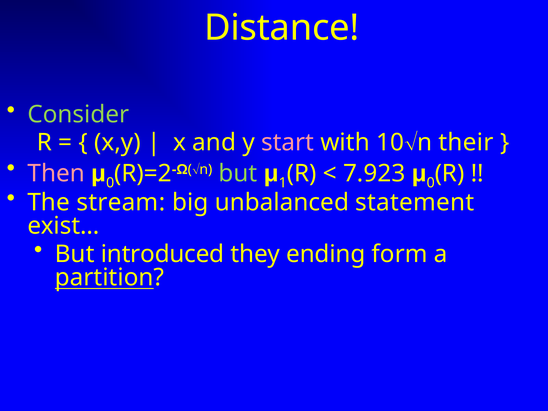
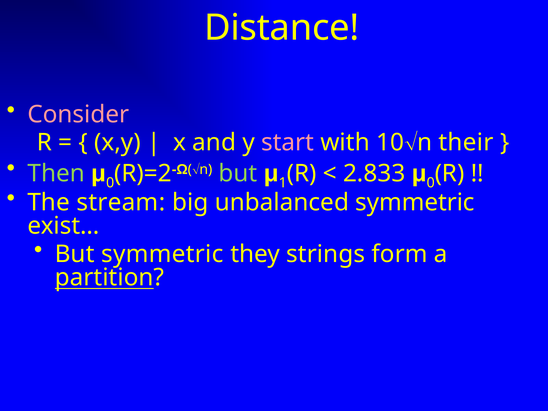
Consider colour: light green -> pink (78, 114)
Then colour: pink -> light green (56, 173)
7.923: 7.923 -> 2.833 (374, 173)
unbalanced statement: statement -> symmetric (415, 202)
But introduced: introduced -> symmetric (162, 254)
ending: ending -> strings (326, 254)
